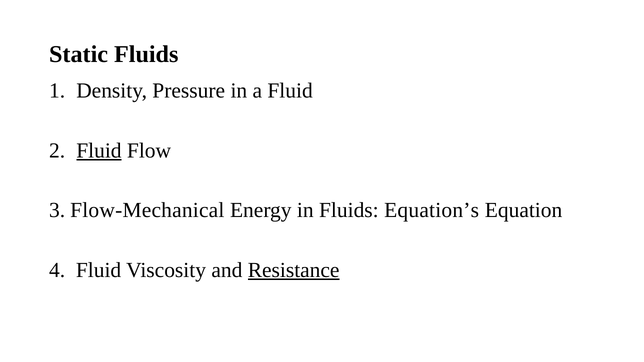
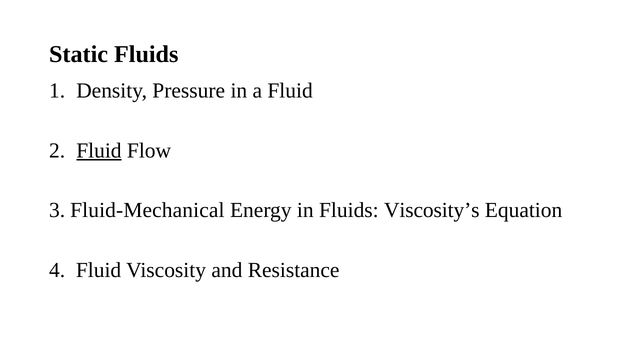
Flow-Mechanical: Flow-Mechanical -> Fluid-Mechanical (147, 211)
Equation’s: Equation’s -> Viscosity’s (432, 211)
Resistance underline: present -> none (294, 270)
